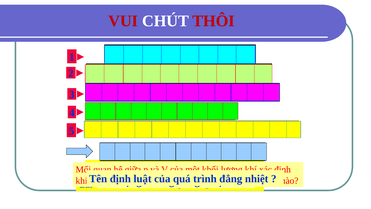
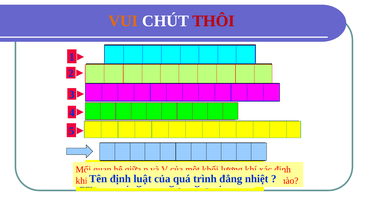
VUI colour: red -> orange (123, 21)
